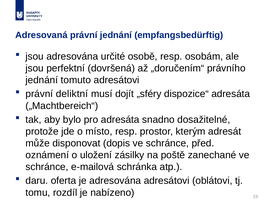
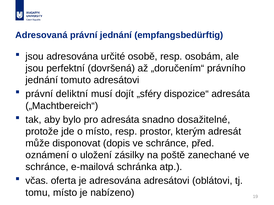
daru: daru -> včas (37, 181)
tomu rozdíl: rozdíl -> místo (65, 193)
